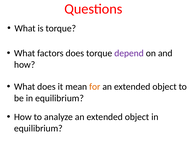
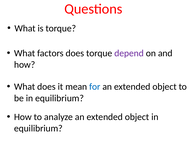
for colour: orange -> blue (95, 86)
